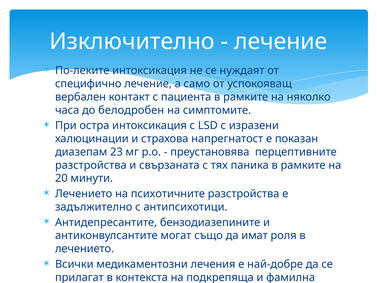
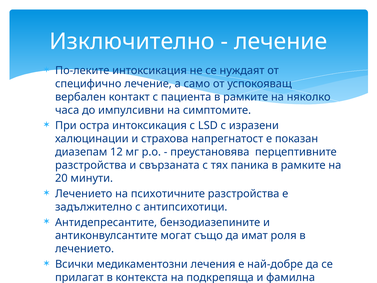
белодробен: белодробен -> импулсивни (131, 110)
23: 23 -> 12 (116, 152)
